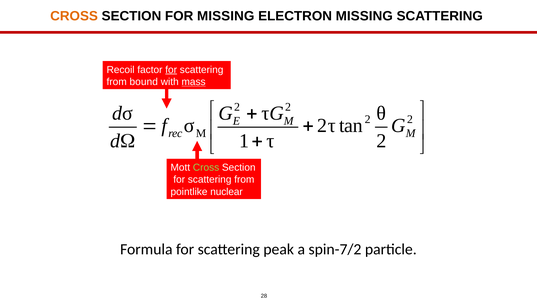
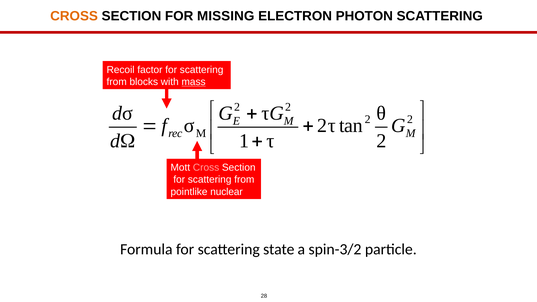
ELECTRON MISSING: MISSING -> PHOTON (364, 16)
for underline: present -> none (171, 70)
bound: bound -> blocks (144, 82)
Cross colour: light green -> pink (206, 168)
peak: peak -> state (279, 249)
spin-7/2: spin-7/2 -> spin-3/2 (335, 249)
